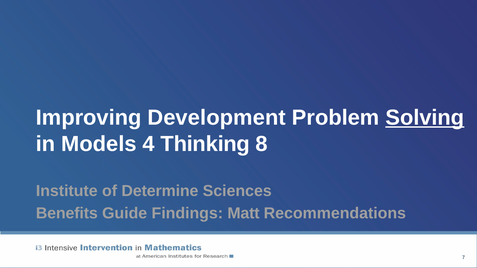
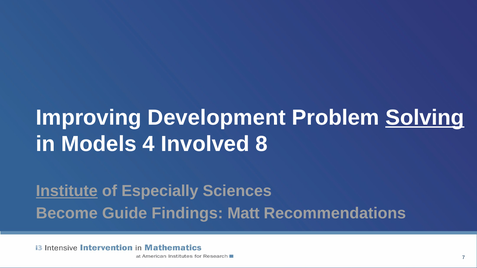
Thinking: Thinking -> Involved (205, 144)
Institute underline: none -> present (67, 191)
Determine: Determine -> Especially (160, 191)
Benefits: Benefits -> Become (67, 214)
